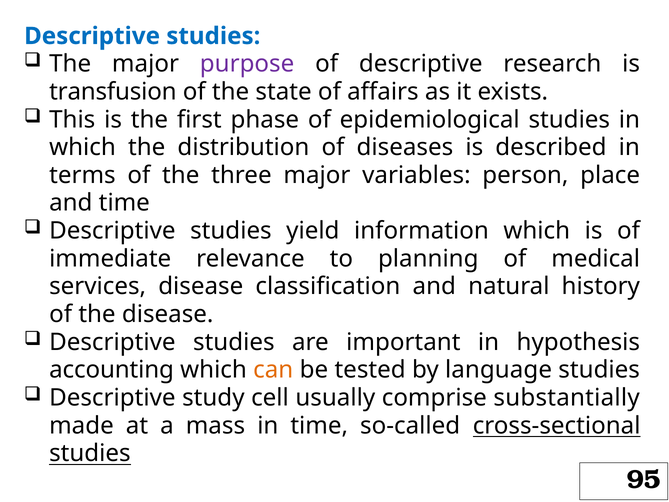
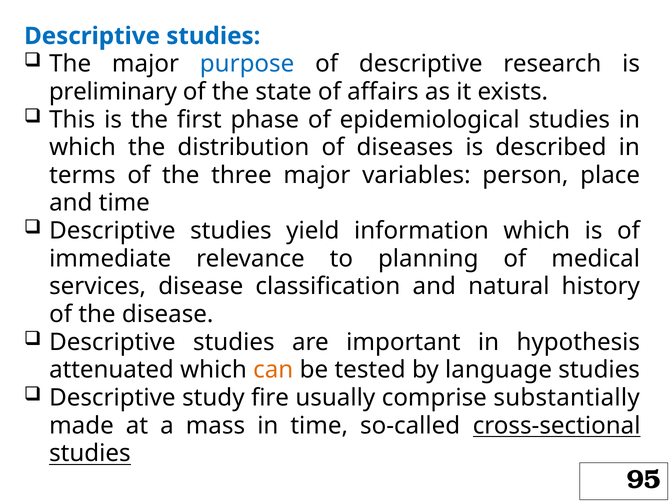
purpose colour: purple -> blue (247, 64)
transfusion: transfusion -> preliminary (113, 92)
accounting: accounting -> attenuated (112, 370)
cell: cell -> fire (270, 398)
